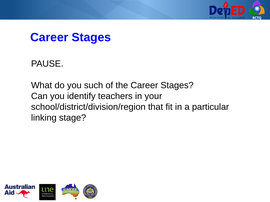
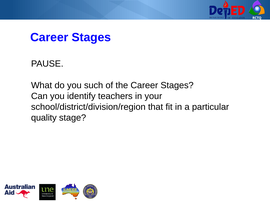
linking: linking -> quality (44, 118)
